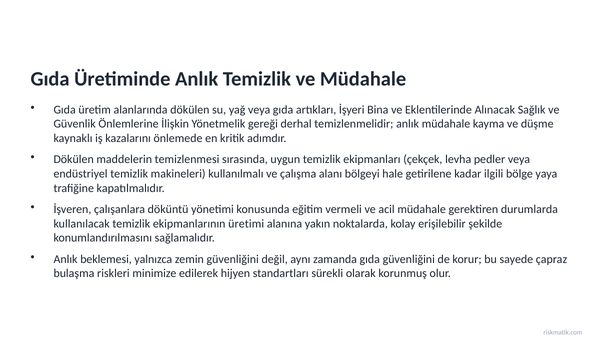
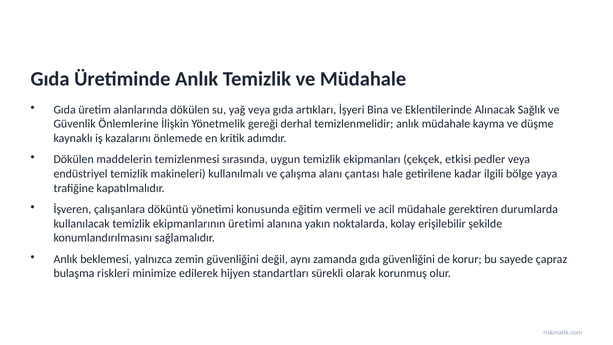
levha: levha -> etkisi (458, 159)
bölgeyi: bölgeyi -> çantası (362, 174)
